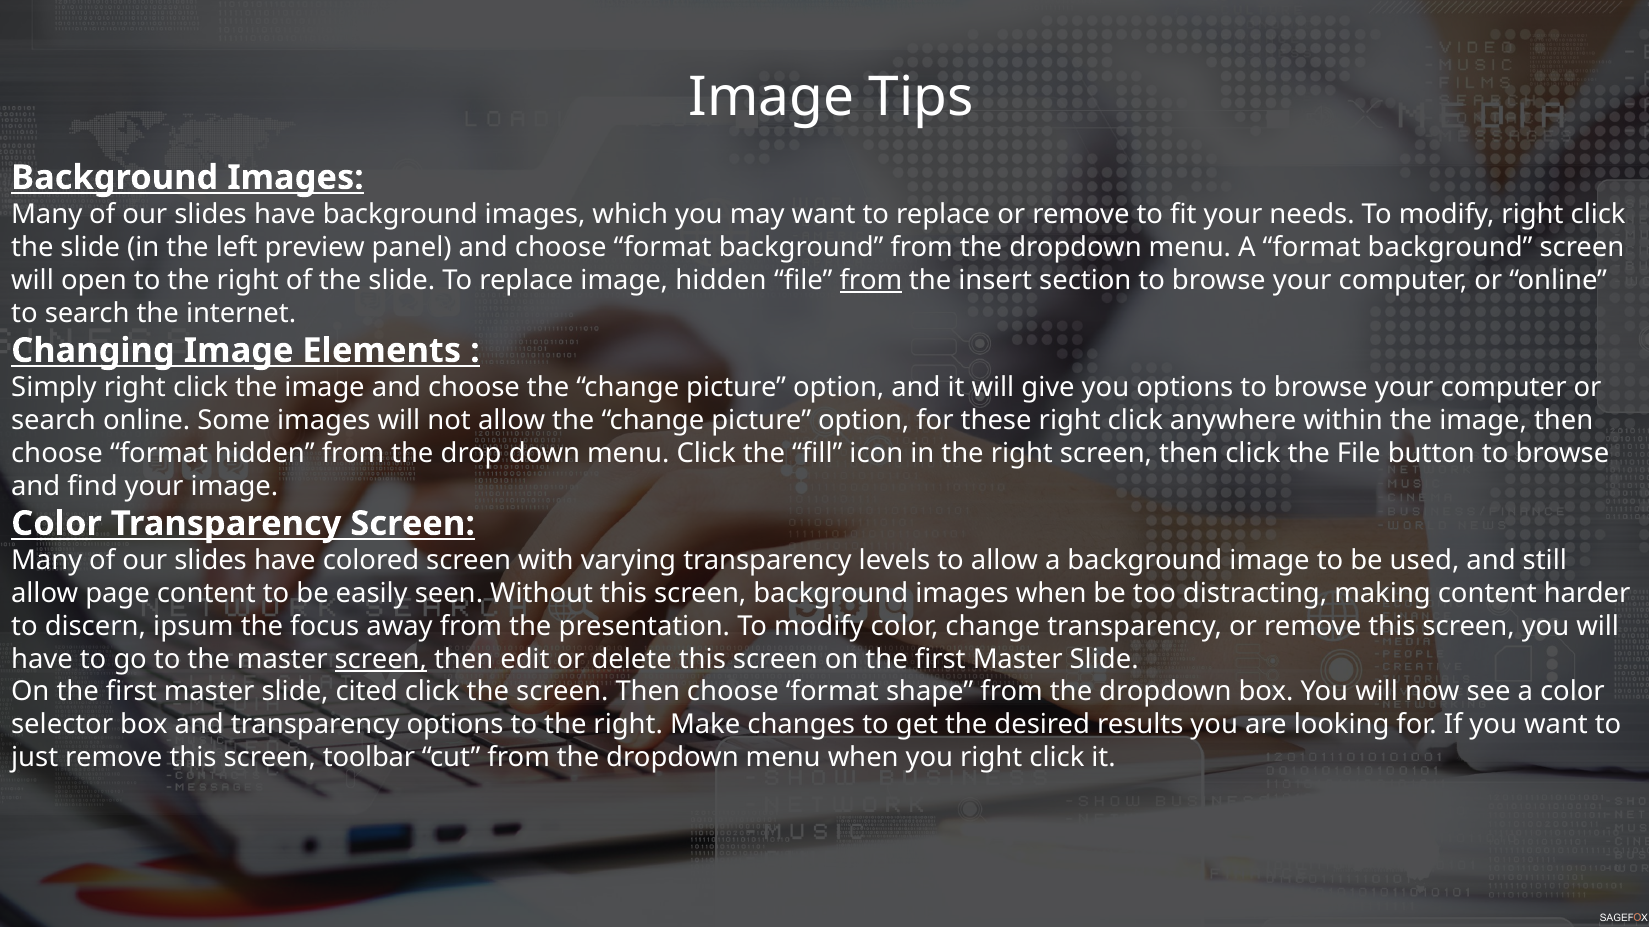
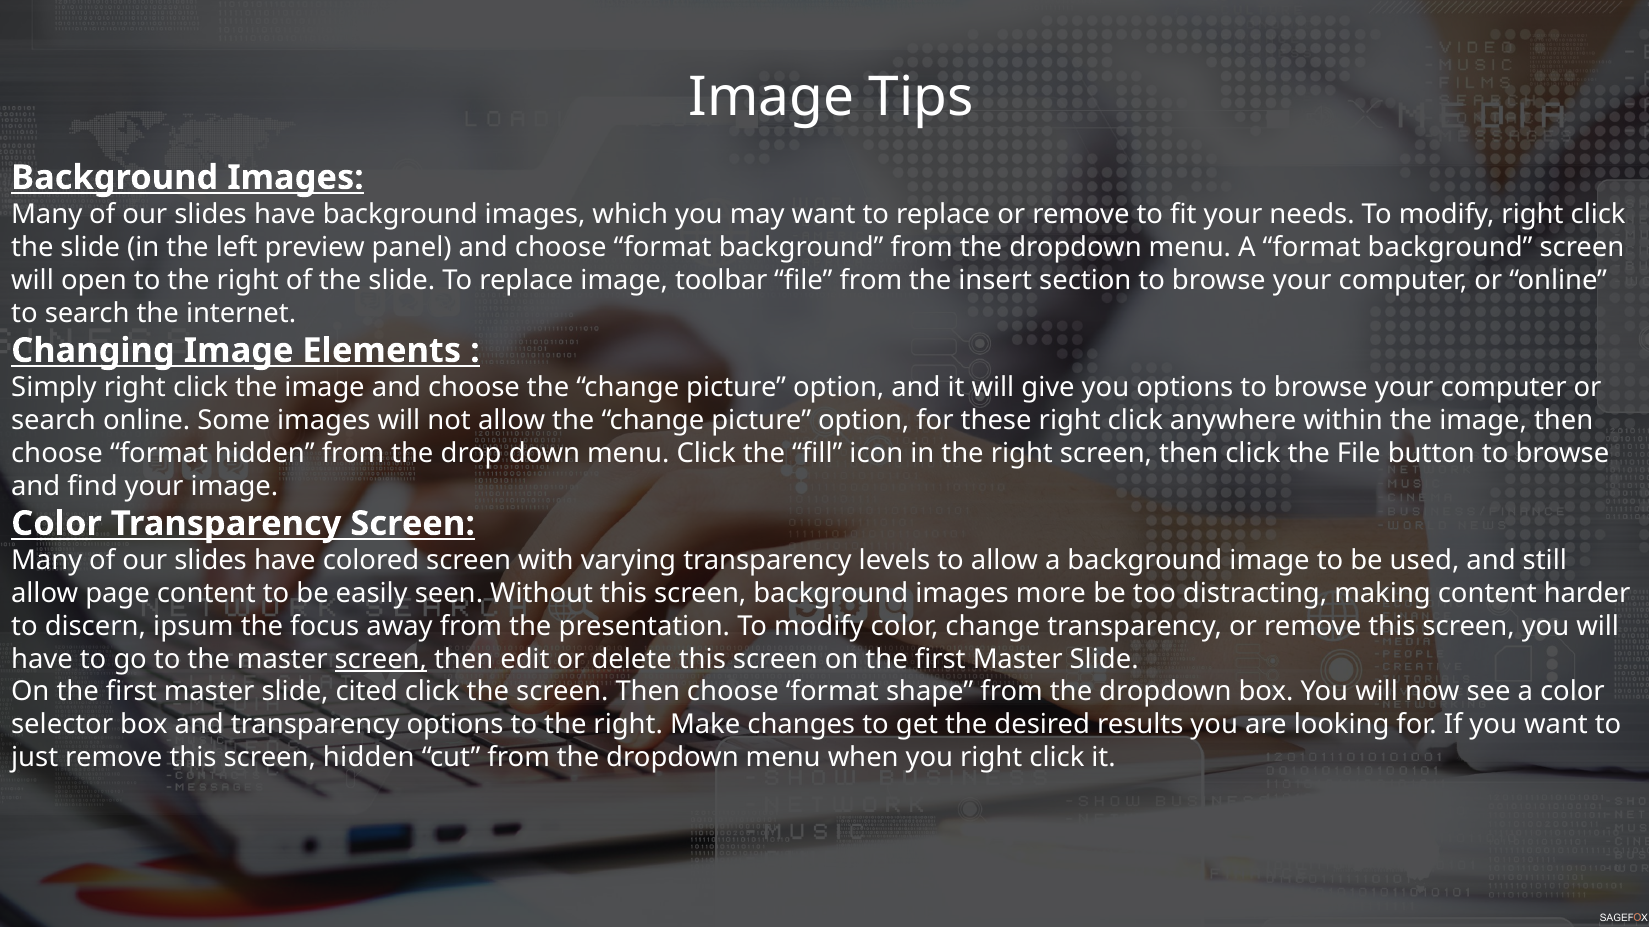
image hidden: hidden -> toolbar (721, 280)
from underline: present -> none (871, 280)
images when: when -> more (1051, 593)
screen toolbar: toolbar -> hidden (369, 758)
